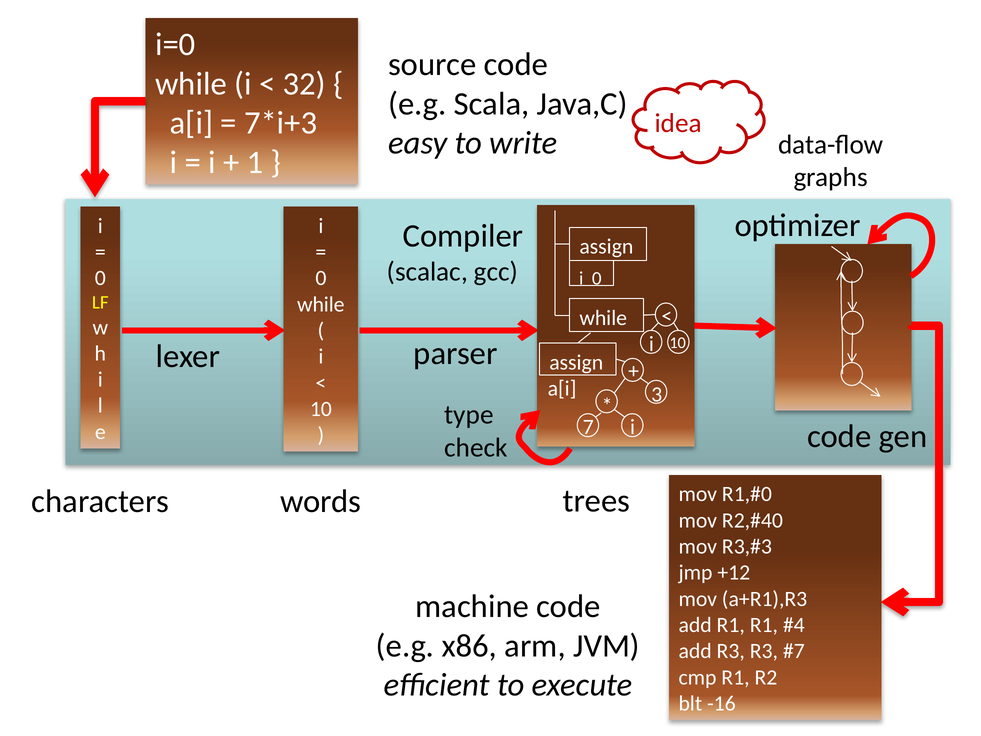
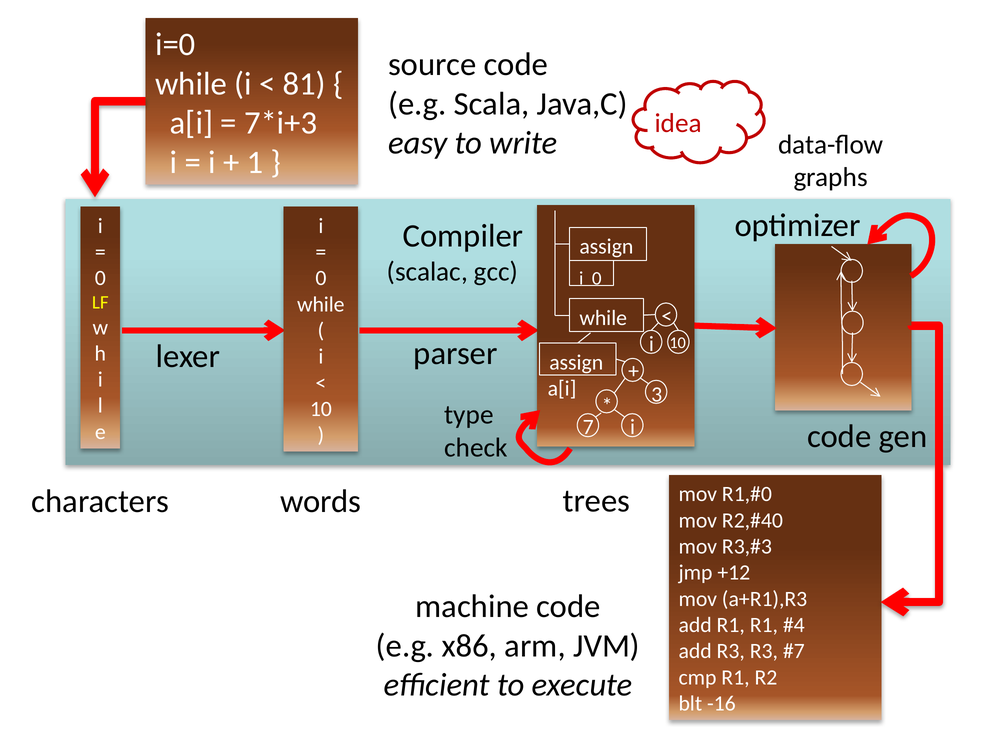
32: 32 -> 81 (304, 84)
